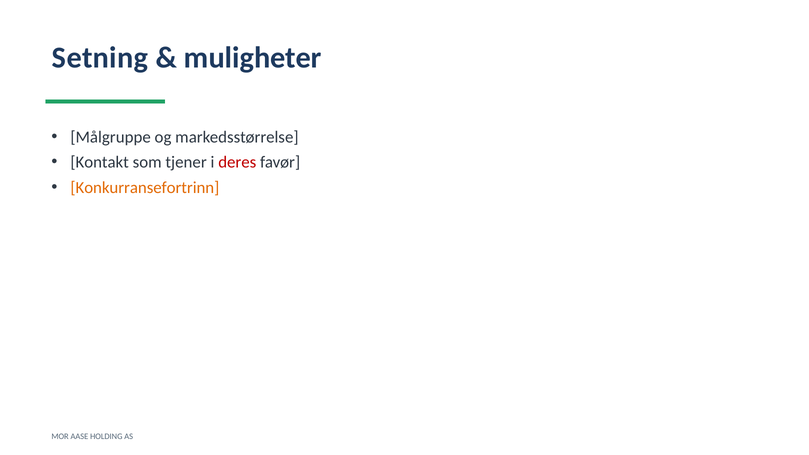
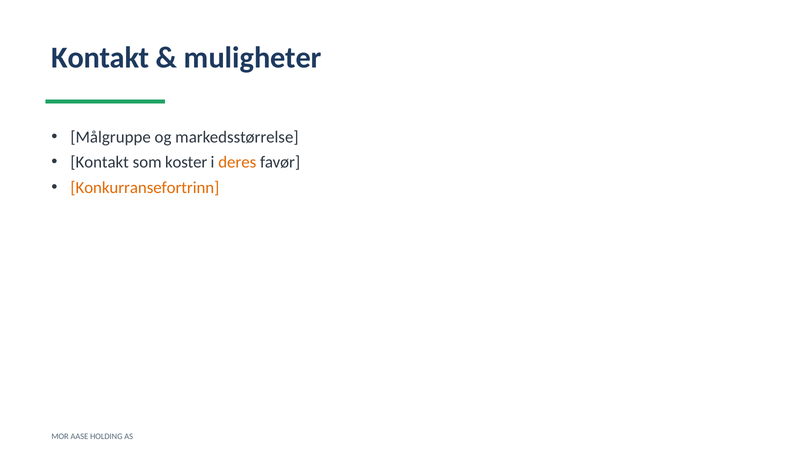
Setning: Setning -> Kontakt (100, 58)
tjener: tjener -> koster (186, 162)
deres colour: red -> orange (237, 162)
